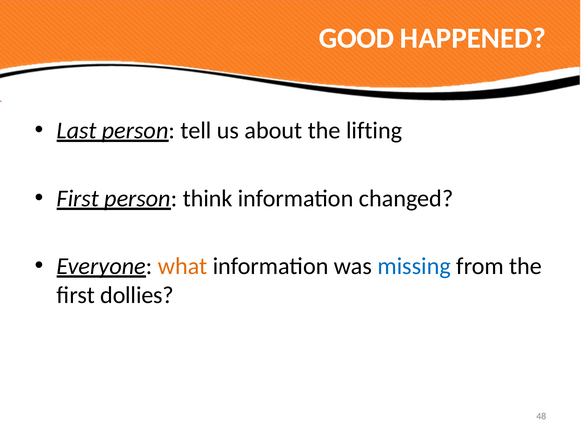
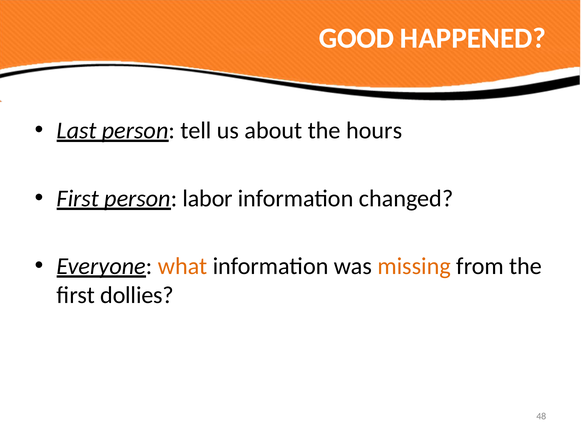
lifting: lifting -> hours (374, 130)
think: think -> labor (208, 198)
missing colour: blue -> orange (414, 266)
